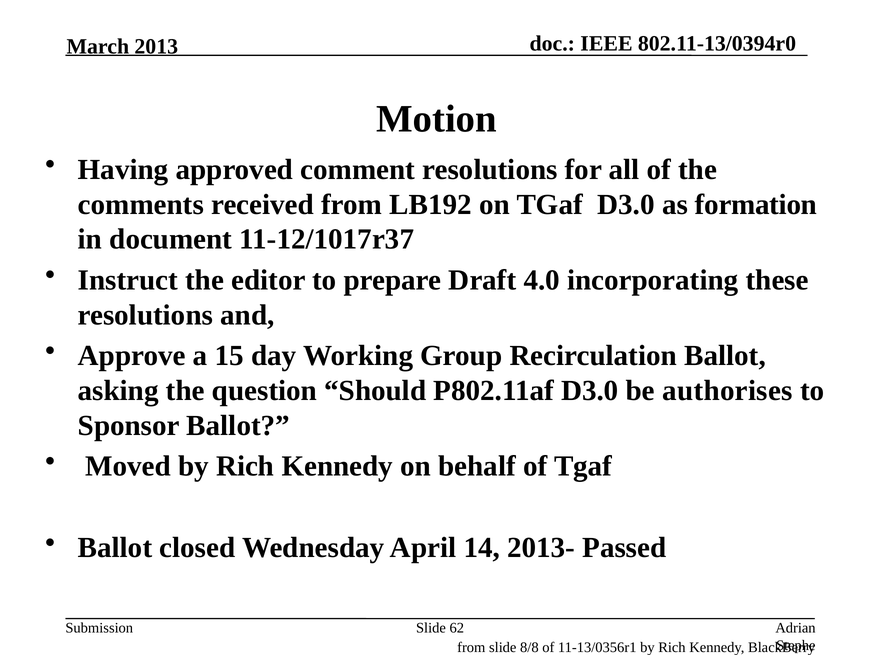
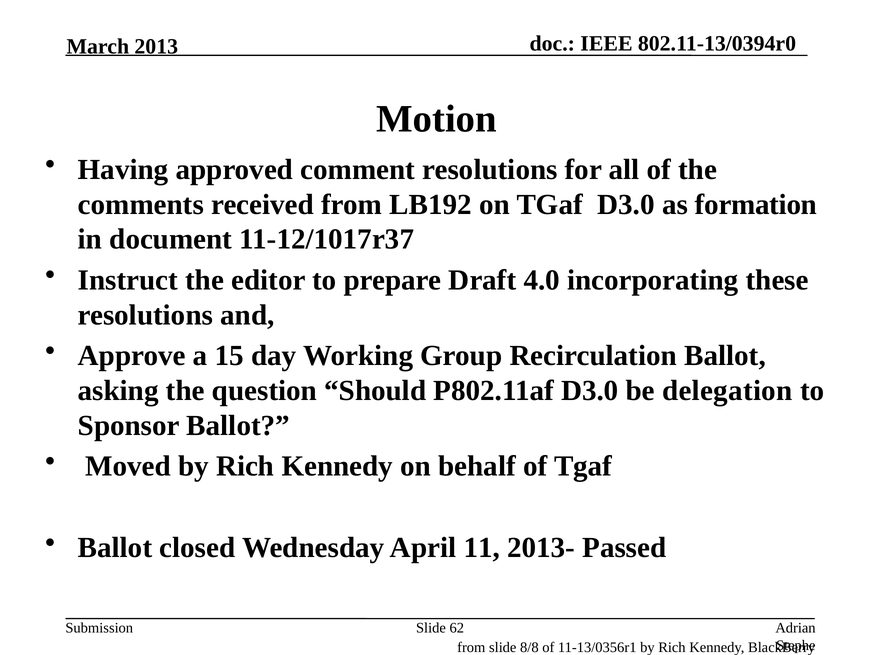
authorises: authorises -> delegation (727, 391)
14: 14 -> 11 (482, 548)
